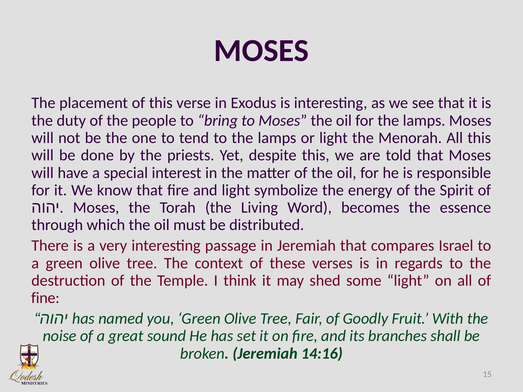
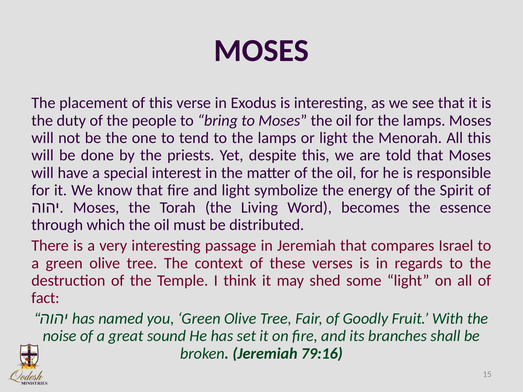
fine: fine -> fact (45, 298)
14:16: 14:16 -> 79:16 (322, 354)
